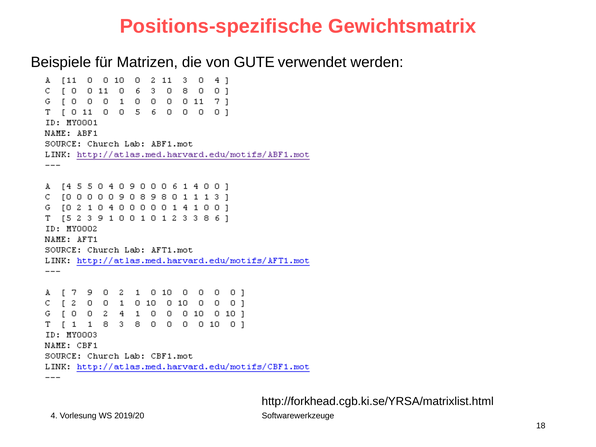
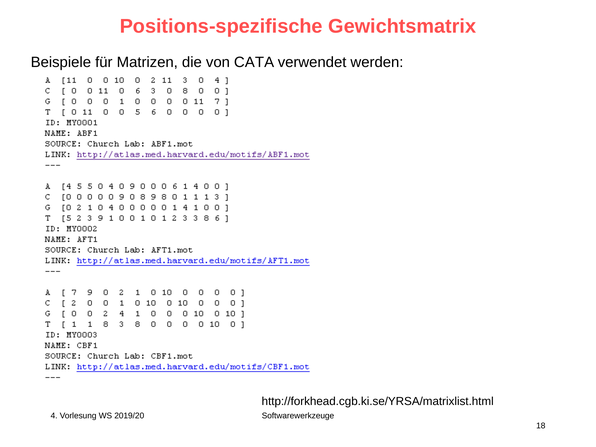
GUTE: GUTE -> CATA (254, 62)
